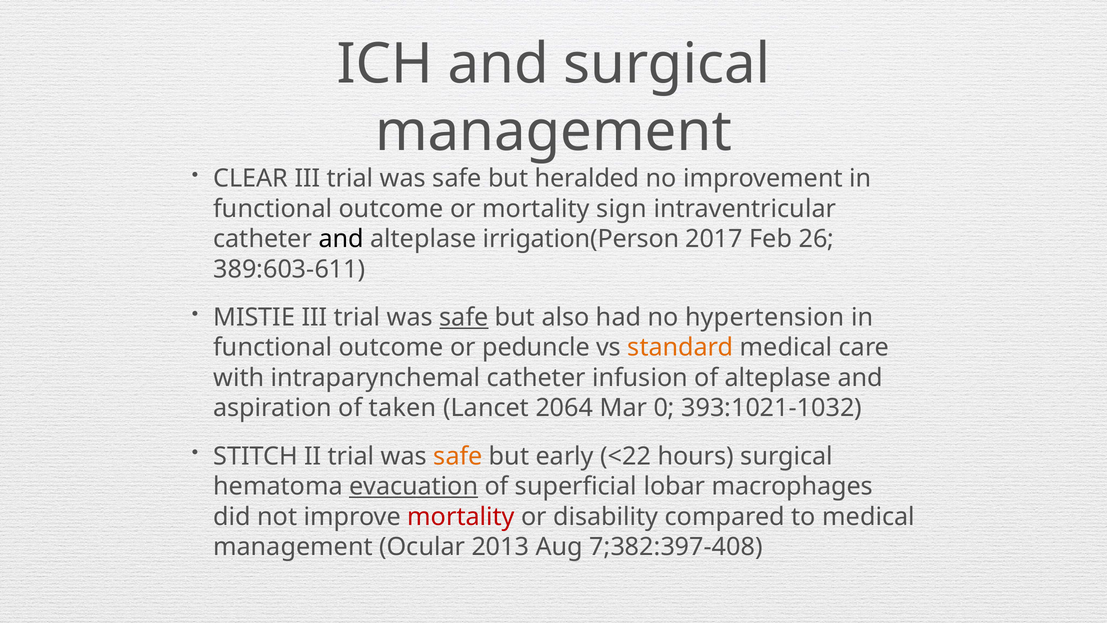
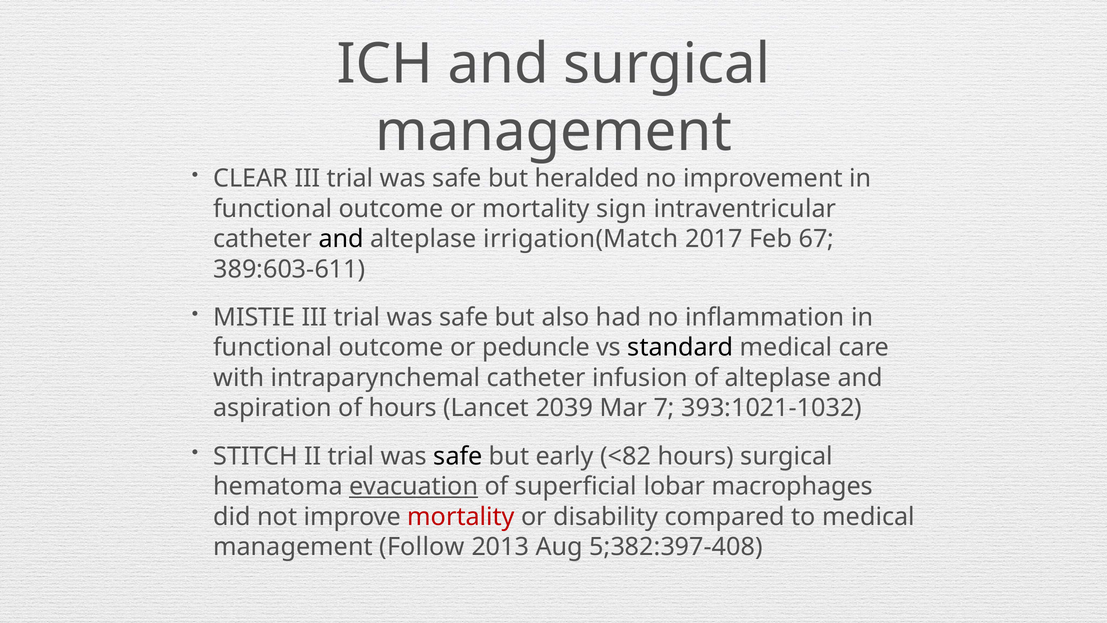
irrigation(Person: irrigation(Person -> irrigation(Match (581, 239)
26: 26 -> 67 (816, 239)
safe underline: present -> none (464, 317)
hypertension: hypertension -> inflammation (765, 317)
standard colour: orange -> black (680, 347)
of taken: taken -> hours (403, 408)
2064: 2064 -> 2039 (564, 408)
0: 0 -> 7 (664, 408)
safe colour: orange -> black (458, 456)
<22: <22 -> <82 (626, 456)
Ocular: Ocular -> Follow (422, 547)
7;382:397-408: 7;382:397-408 -> 5;382:397-408 (676, 547)
